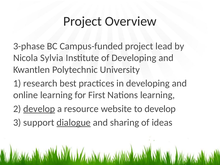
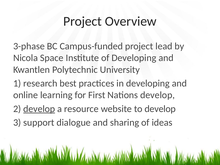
Sylvia: Sylvia -> Space (52, 58)
Nations learning: learning -> develop (157, 95)
dialogue underline: present -> none (74, 123)
